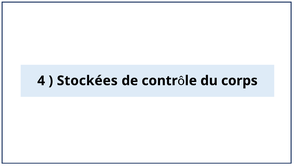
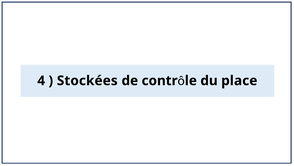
corps: corps -> place (239, 80)
